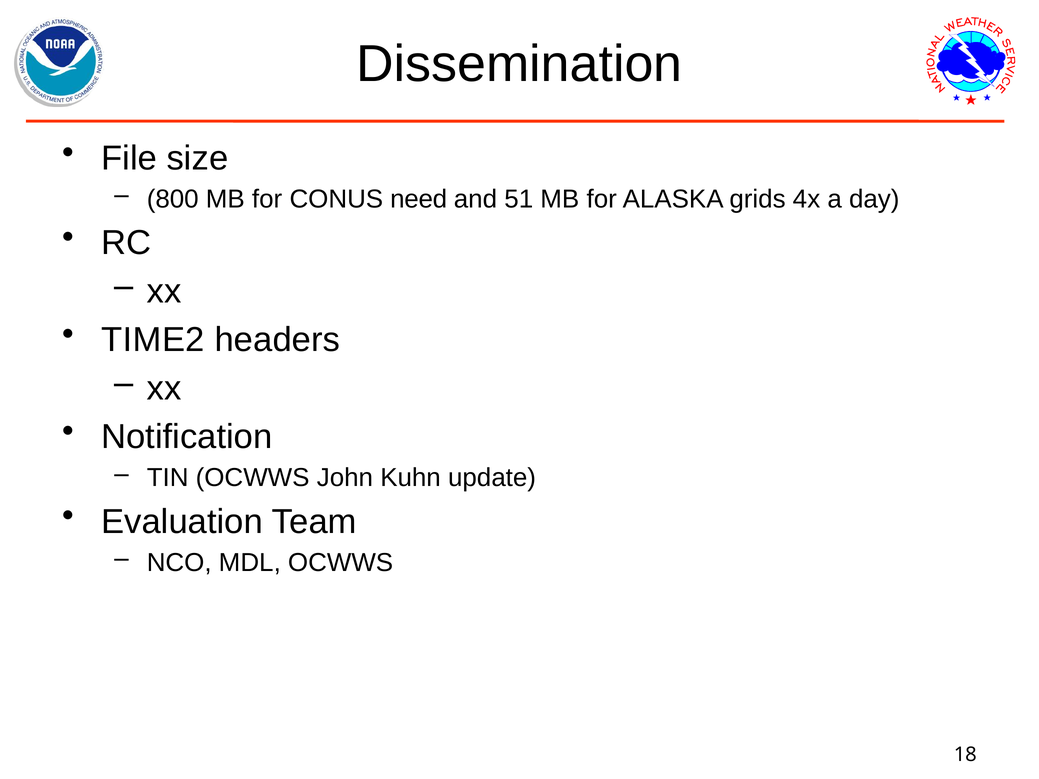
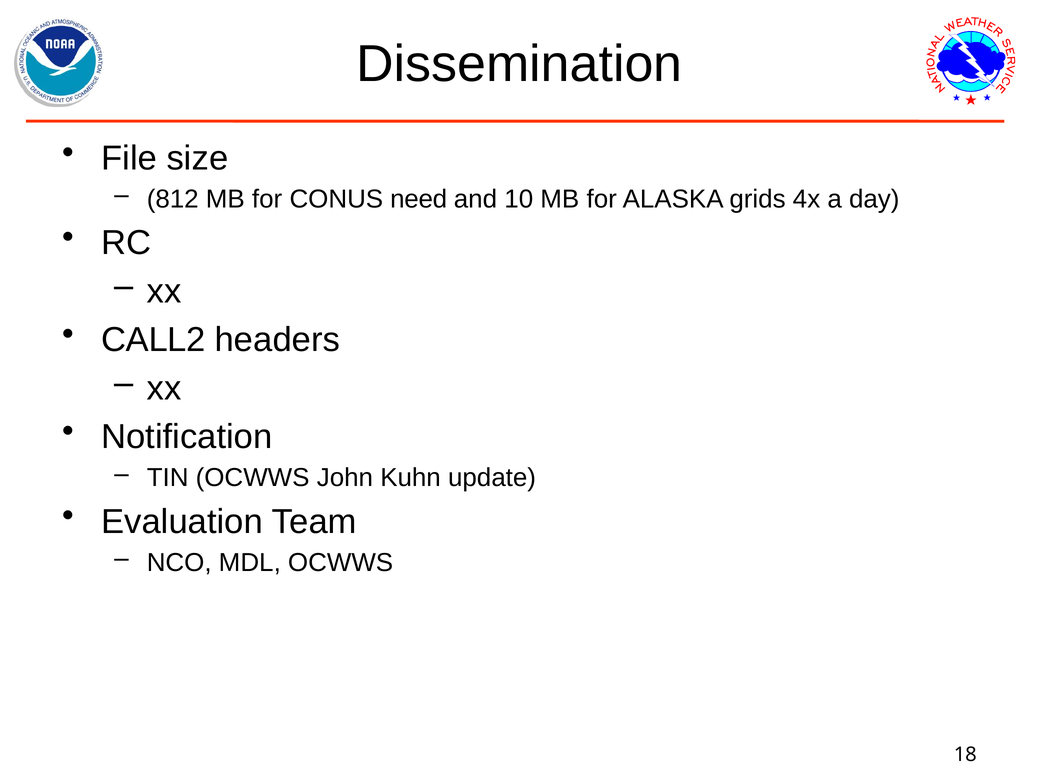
800: 800 -> 812 (173, 199)
51: 51 -> 10 (519, 199)
TIME2: TIME2 -> CALL2 (153, 340)
